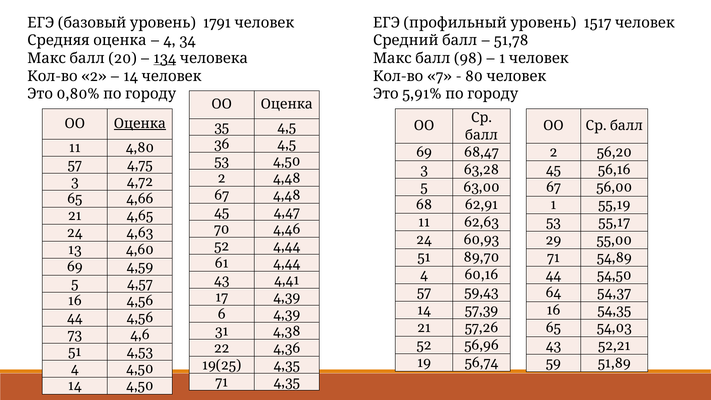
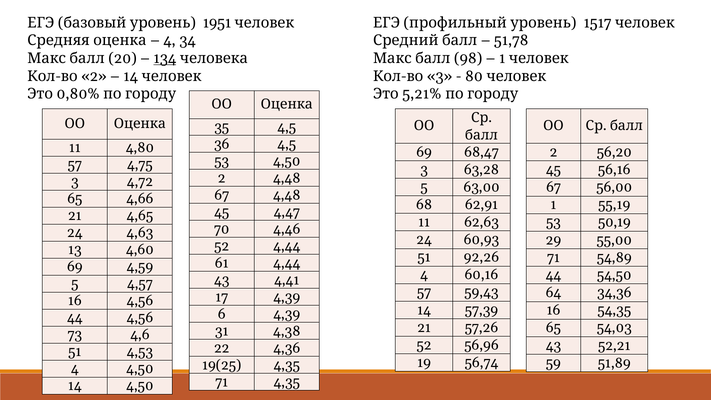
1791: 1791 -> 1951 (217, 23)
7: 7 -> 3 (440, 76)
5,91%: 5,91% -> 5,21% (422, 94)
Оценка underline: present -> none (140, 124)
55,17: 55,17 -> 50,19 (614, 222)
89,70: 89,70 -> 92,26 (481, 257)
54,37: 54,37 -> 34,36 (614, 293)
